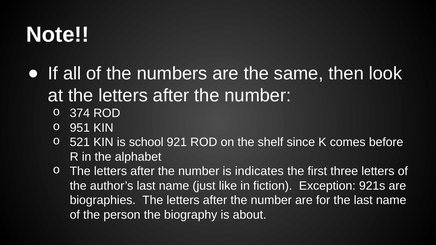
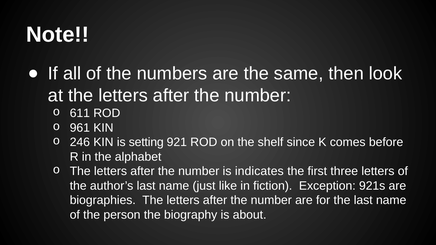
374: 374 -> 611 (80, 113)
951: 951 -> 961 (80, 128)
521: 521 -> 246 (80, 142)
school: school -> setting (146, 142)
